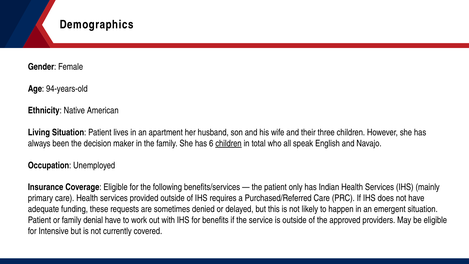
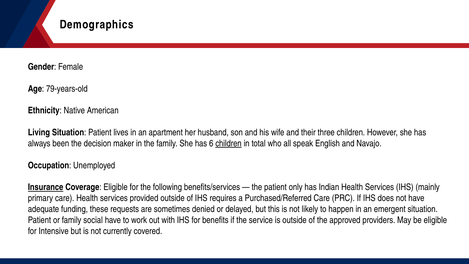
94-years-old: 94-years-old -> 79-years-old (67, 89)
Insurance underline: none -> present (46, 187)
denial: denial -> social (93, 220)
